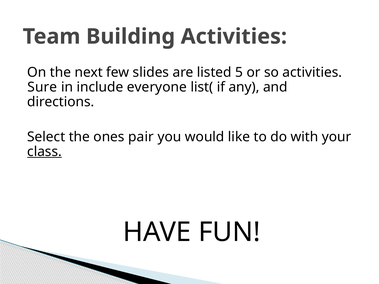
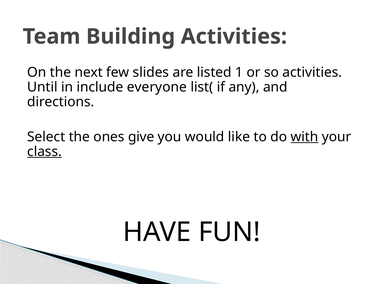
5: 5 -> 1 (239, 72)
Sure: Sure -> Until (42, 87)
pair: pair -> give (141, 137)
with underline: none -> present (305, 137)
